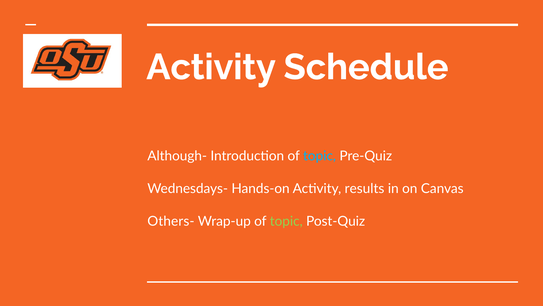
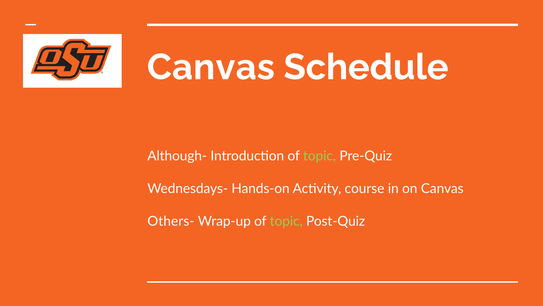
Activity: Activity -> Canvas (211, 67)
topic colour: light blue -> light green (320, 156)
results: results -> course (364, 188)
